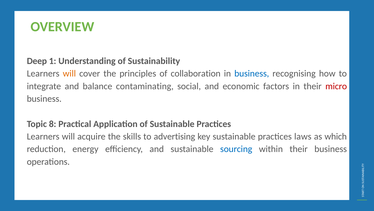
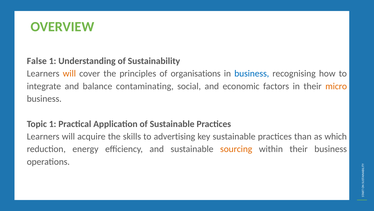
Deep: Deep -> False (37, 61)
collaboration: collaboration -> organisations (196, 73)
micro colour: red -> orange (336, 86)
Topic 8: 8 -> 1 (53, 124)
laws: laws -> than (303, 136)
sourcing colour: blue -> orange (236, 149)
